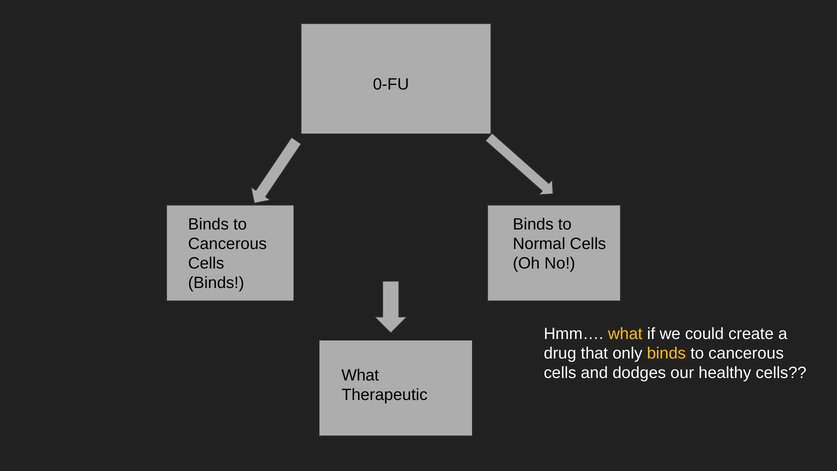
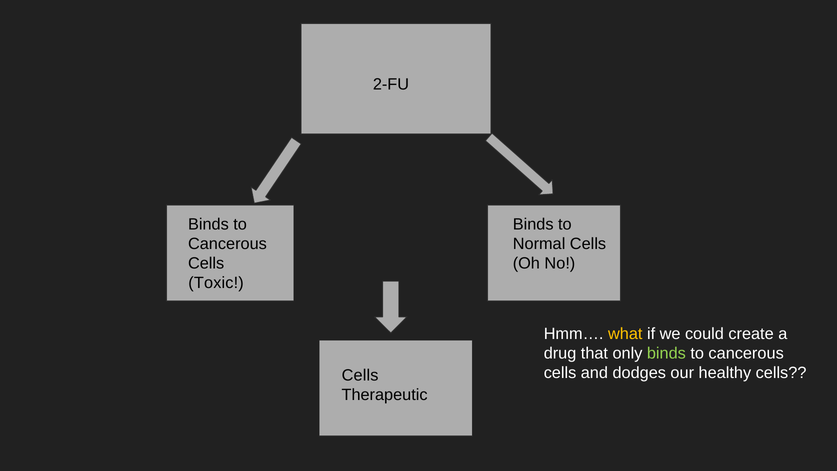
0-FU: 0-FU -> 2-FU (391, 84)
Binds: Binds -> Toxic (216, 283)
binds colour: yellow -> light green (666, 353)
What: What -> Cells (360, 375)
